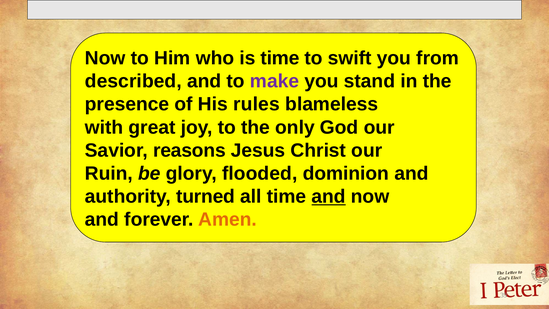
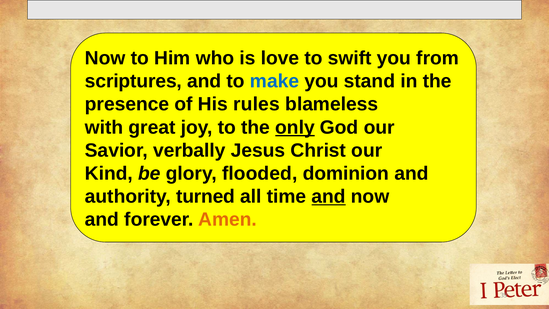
is time: time -> love (280, 58)
described: described -> scriptures (133, 81)
make colour: purple -> blue (275, 81)
only underline: none -> present (295, 127)
reasons: reasons -> verbally (189, 150)
Ruin: Ruin -> Kind (109, 173)
